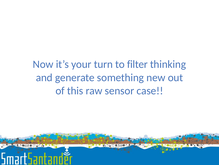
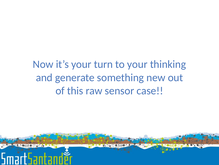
to filter: filter -> your (137, 64)
